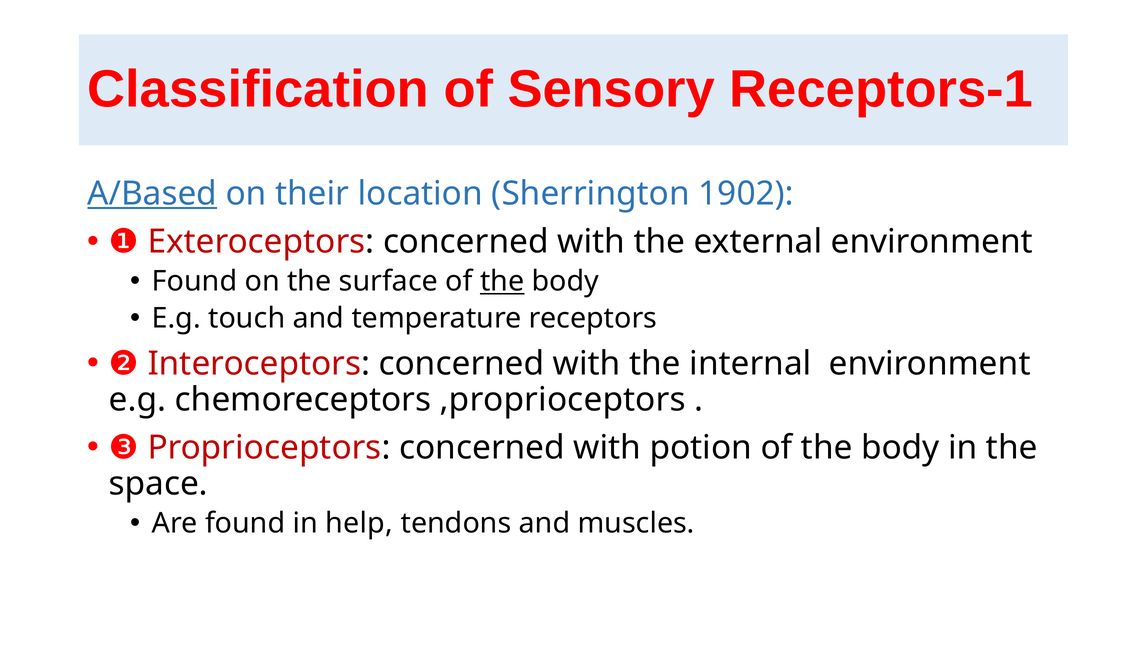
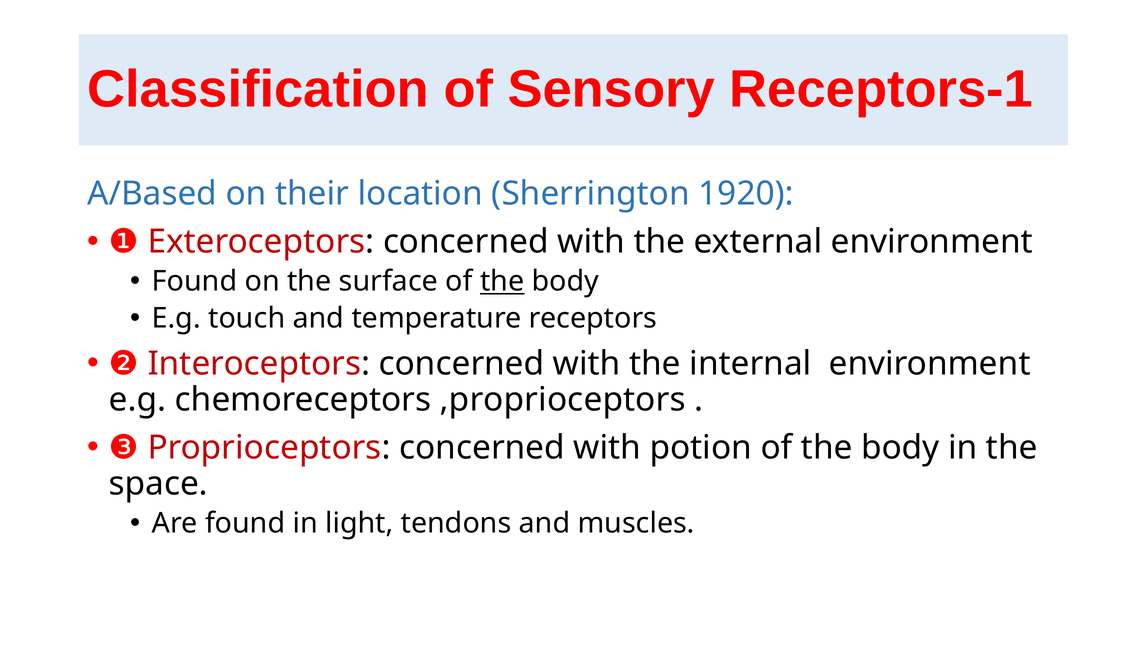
A/Based underline: present -> none (152, 194)
1902: 1902 -> 1920 (746, 194)
help: help -> light (359, 523)
